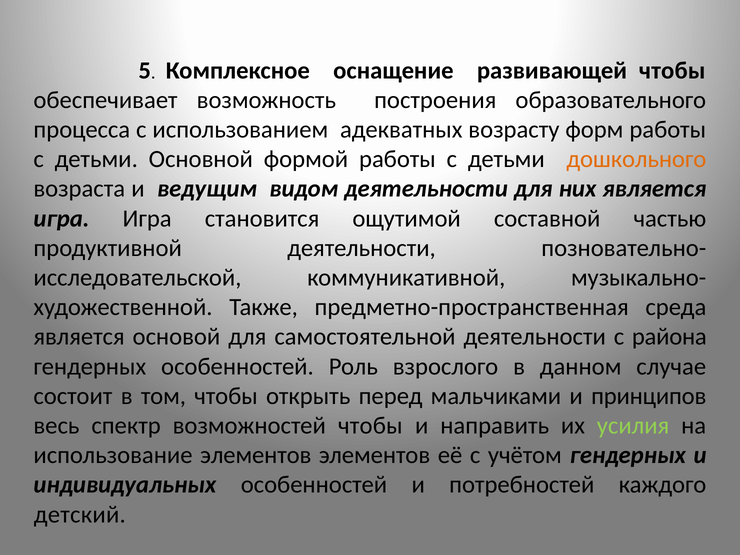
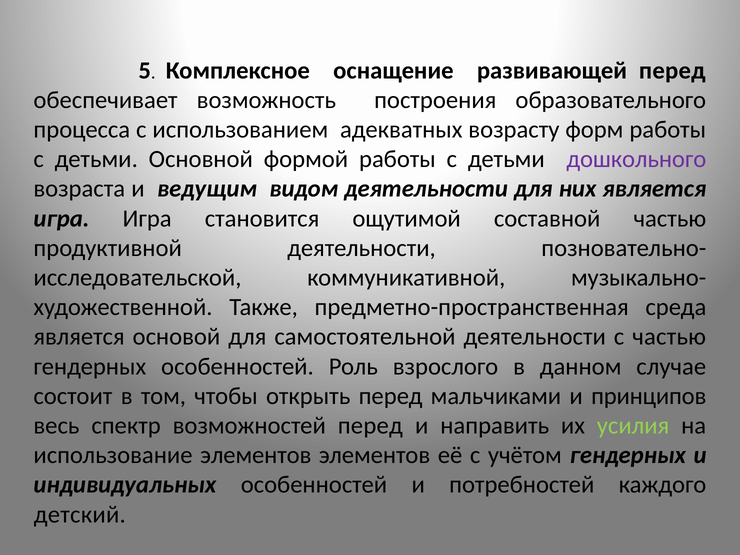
развивающей чтобы: чтобы -> перед (672, 70)
дошкольного colour: orange -> purple (636, 159)
с района: района -> частью (669, 337)
возможностей чтобы: чтобы -> перед (370, 426)
